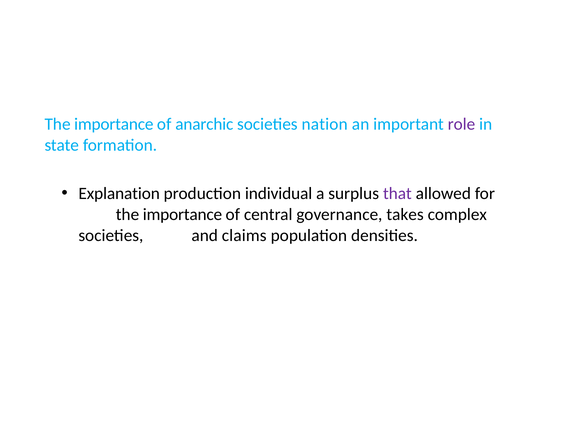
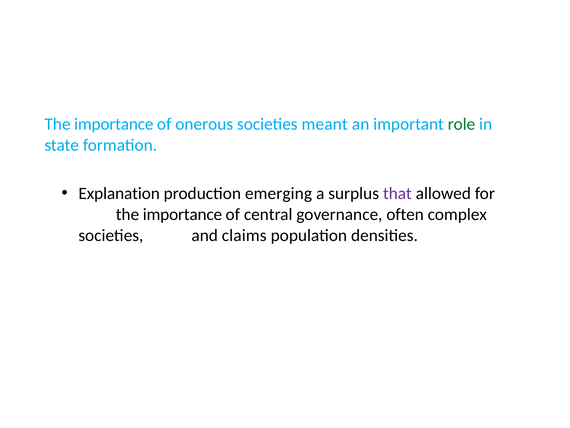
anarchic: anarchic -> onerous (204, 124)
nation: nation -> meant (325, 124)
role colour: purple -> green (461, 124)
individual: individual -> emerging (279, 193)
takes: takes -> often (405, 214)
